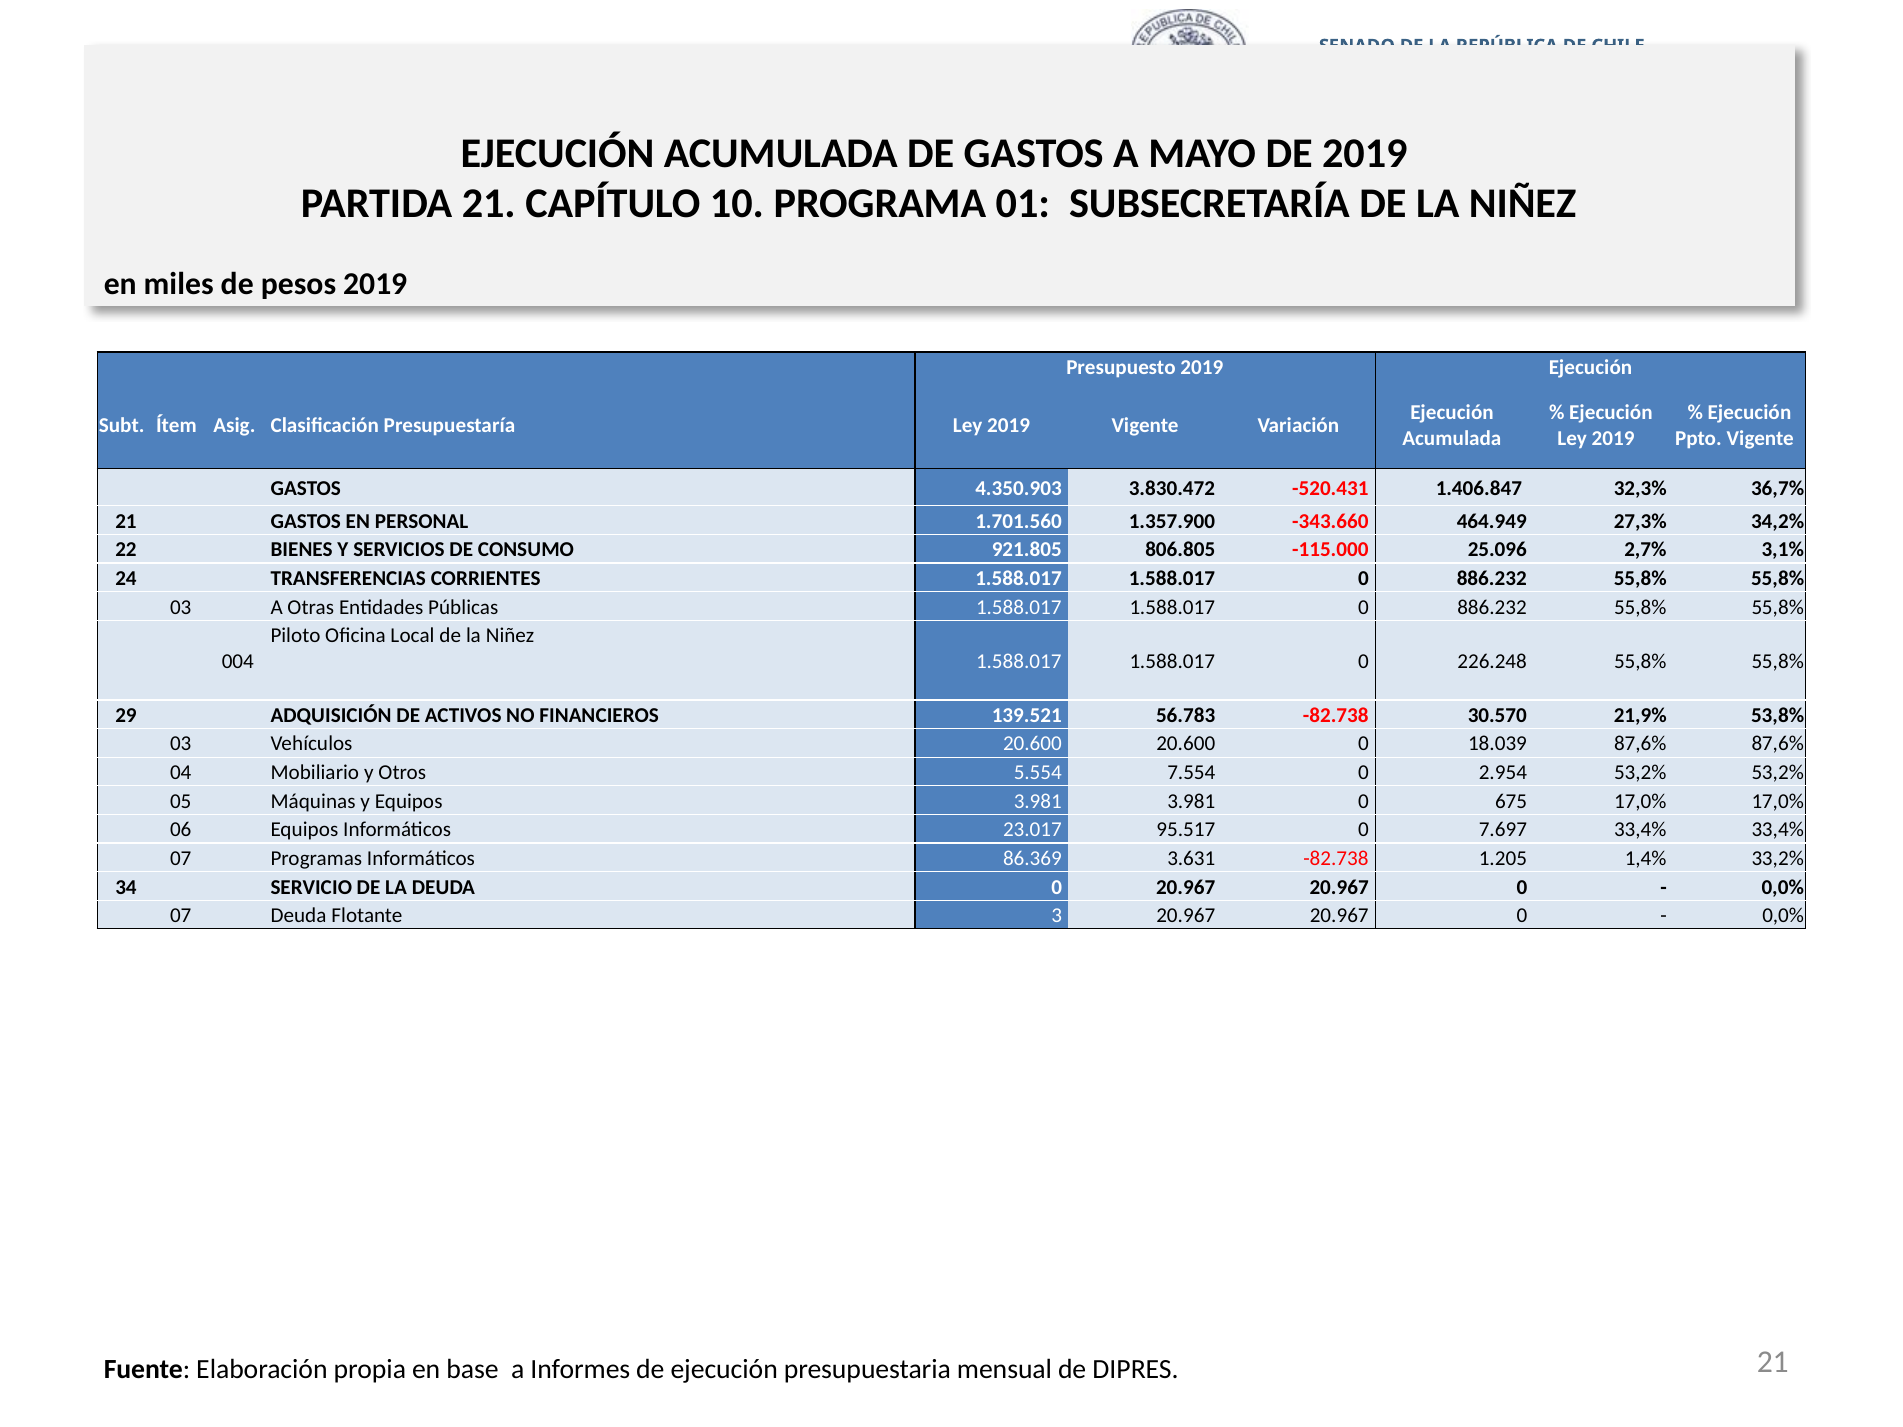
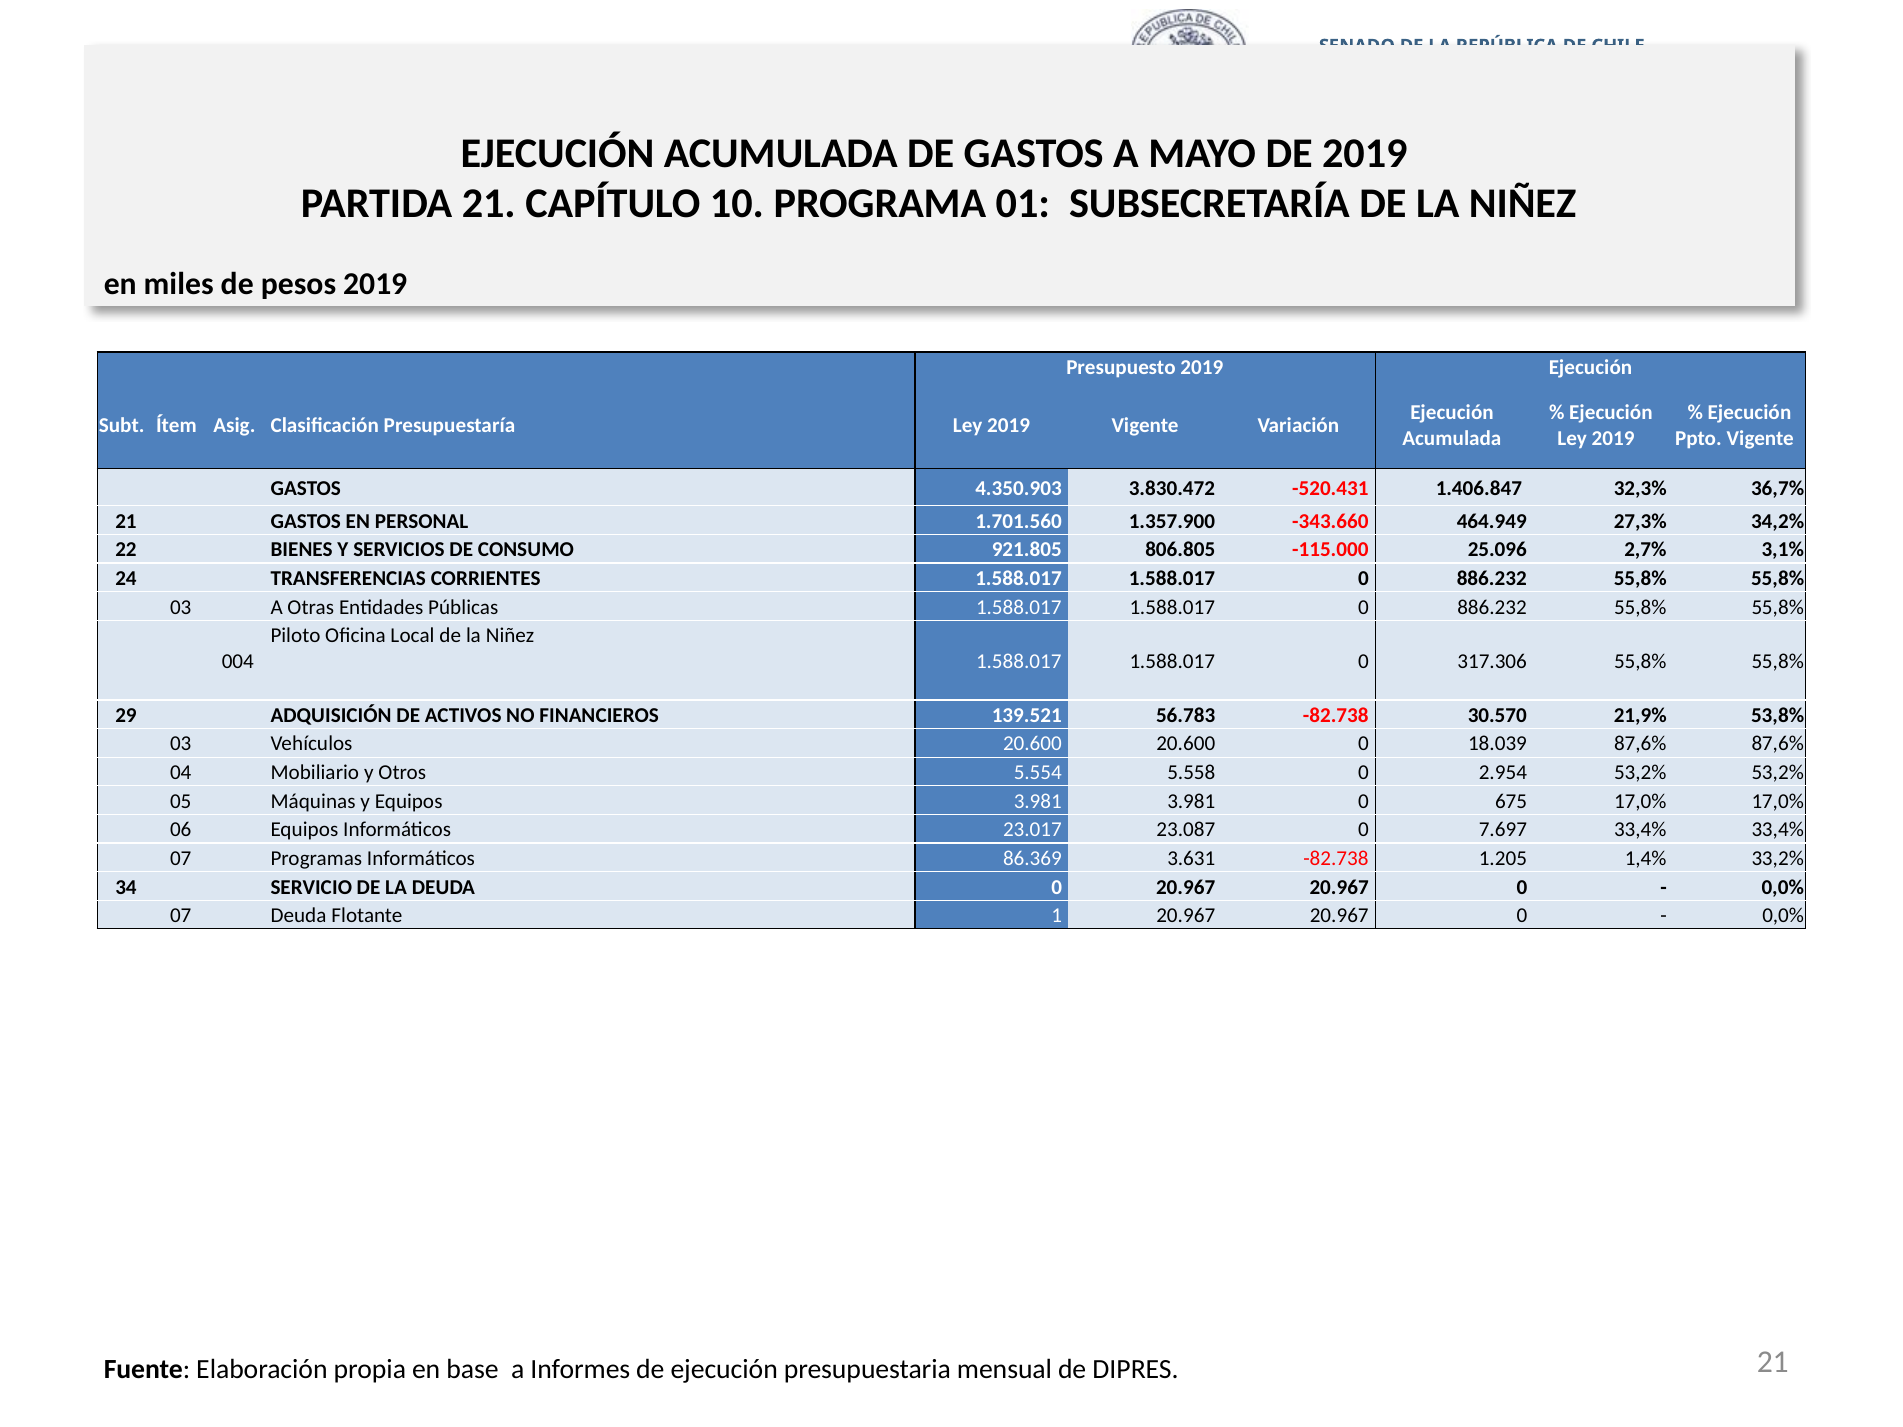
226.248: 226.248 -> 317.306 (1492, 661)
7.554: 7.554 -> 5.558 (1191, 773)
95.517: 95.517 -> 23.087 (1186, 830)
3: 3 -> 1 (1057, 916)
